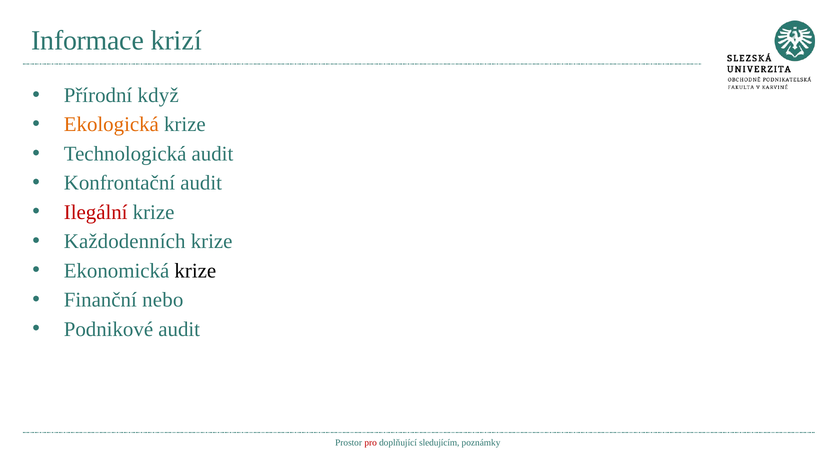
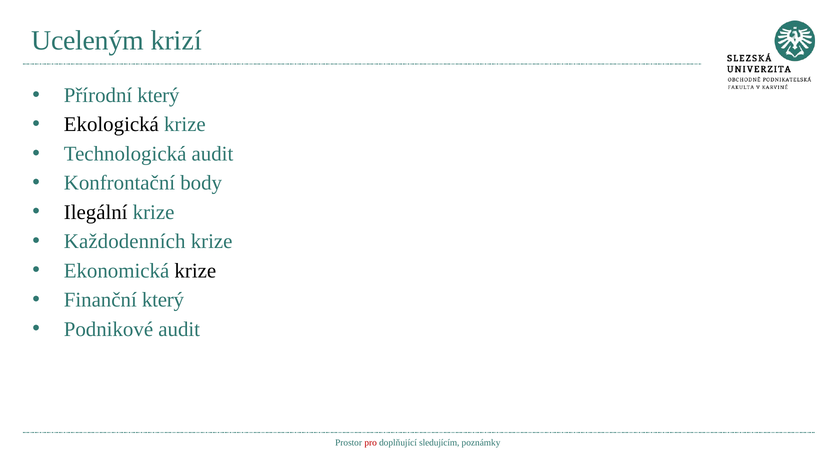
Informace: Informace -> Uceleným (88, 41)
Přírodní když: když -> který (158, 95)
Ekologická colour: orange -> black (111, 125)
Konfrontační audit: audit -> body (201, 183)
Ilegální colour: red -> black (96, 212)
Finanční nebo: nebo -> který (163, 300)
